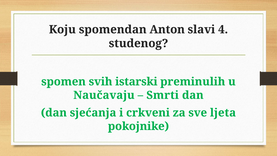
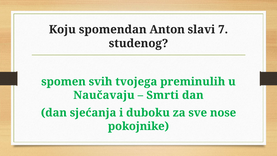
4: 4 -> 7 (223, 29)
istarski: istarski -> tvojega (136, 82)
crkveni: crkveni -> duboku (148, 113)
ljeta: ljeta -> nose (223, 113)
